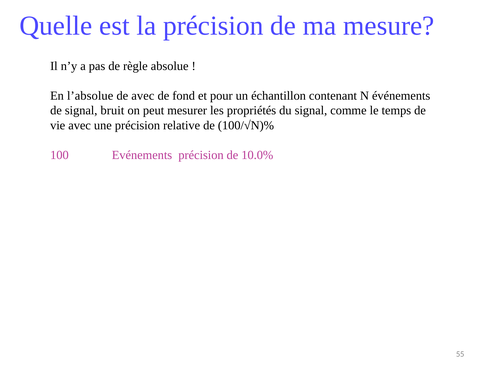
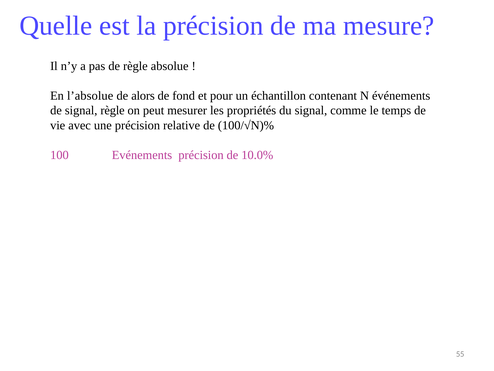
de avec: avec -> alors (143, 96)
signal bruit: bruit -> règle (113, 110)
